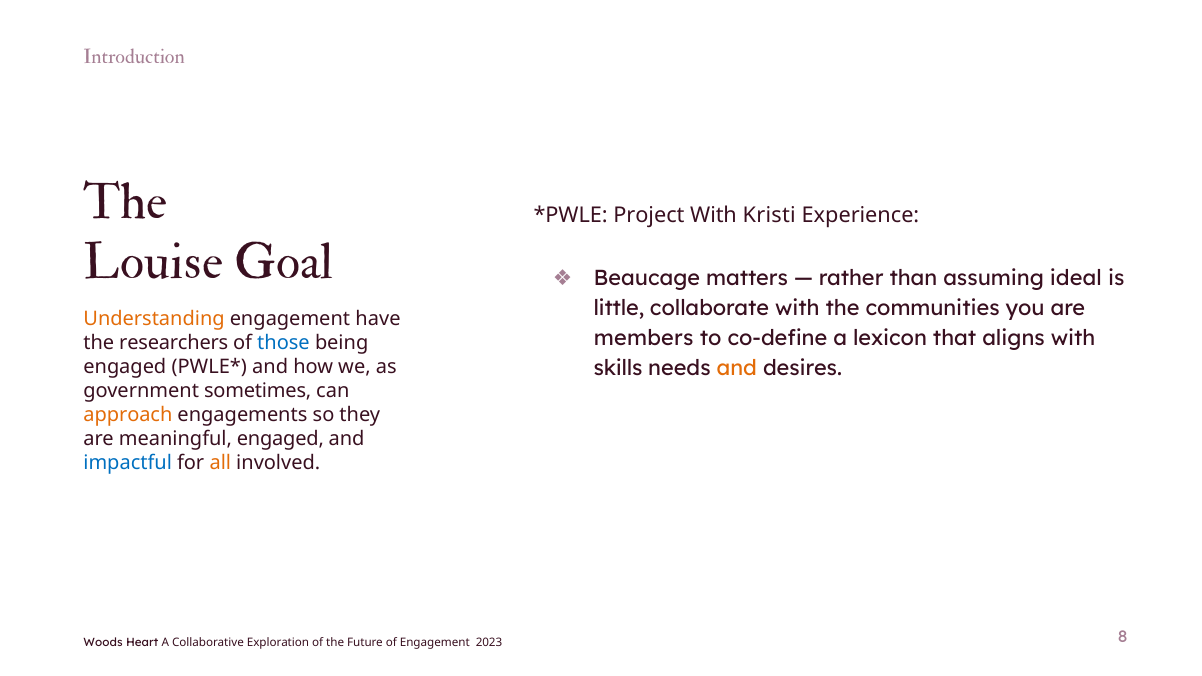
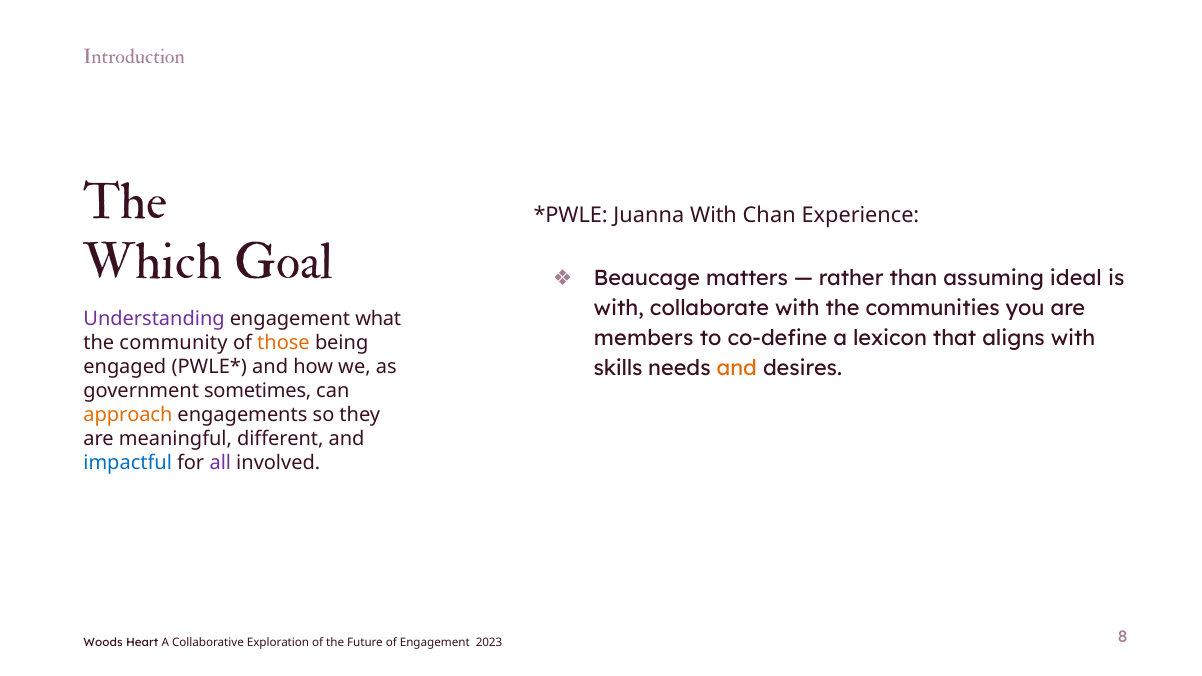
Project: Project -> Juanna (649, 215)
Kristi: Kristi -> Chan (769, 215)
Louise: Louise -> Which (153, 262)
little: little -> with (619, 309)
Understanding colour: orange -> purple (154, 319)
have: have -> what (378, 319)
researchers: researchers -> community (174, 343)
those colour: blue -> orange (283, 343)
meaningful engaged: engaged -> different (280, 439)
all colour: orange -> purple (220, 463)
